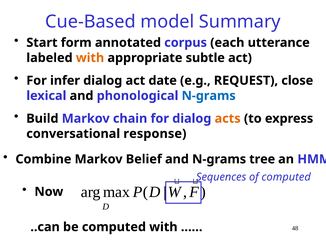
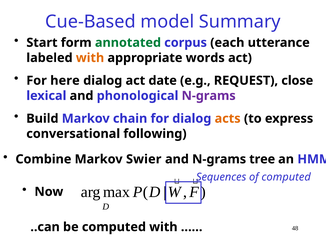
annotated colour: black -> green (128, 43)
subtle: subtle -> words (205, 58)
infer: infer -> here (65, 81)
N-grams colour: blue -> purple (209, 96)
response: response -> following (155, 134)
Belief: Belief -> Swier (144, 160)
